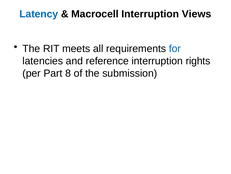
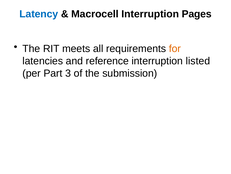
Views: Views -> Pages (197, 14)
for colour: blue -> orange (175, 48)
rights: rights -> listed (198, 61)
8: 8 -> 3 (68, 73)
